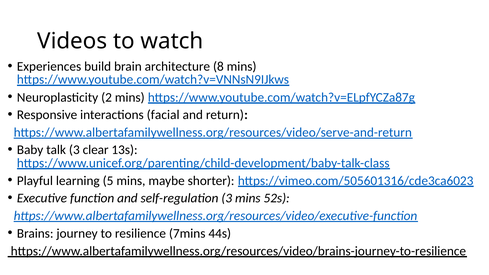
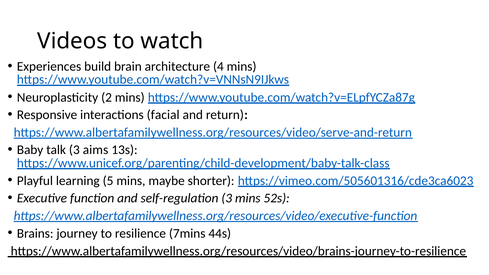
8: 8 -> 4 (218, 67)
clear: clear -> aims (96, 150)
